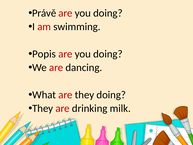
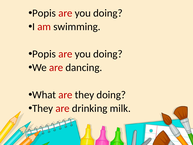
Právě: Právě -> Popis (44, 13)
